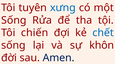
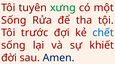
xưng colour: blue -> green (63, 8)
chiến: chiến -> trước (35, 33)
khôn: khôn -> khiết (102, 46)
